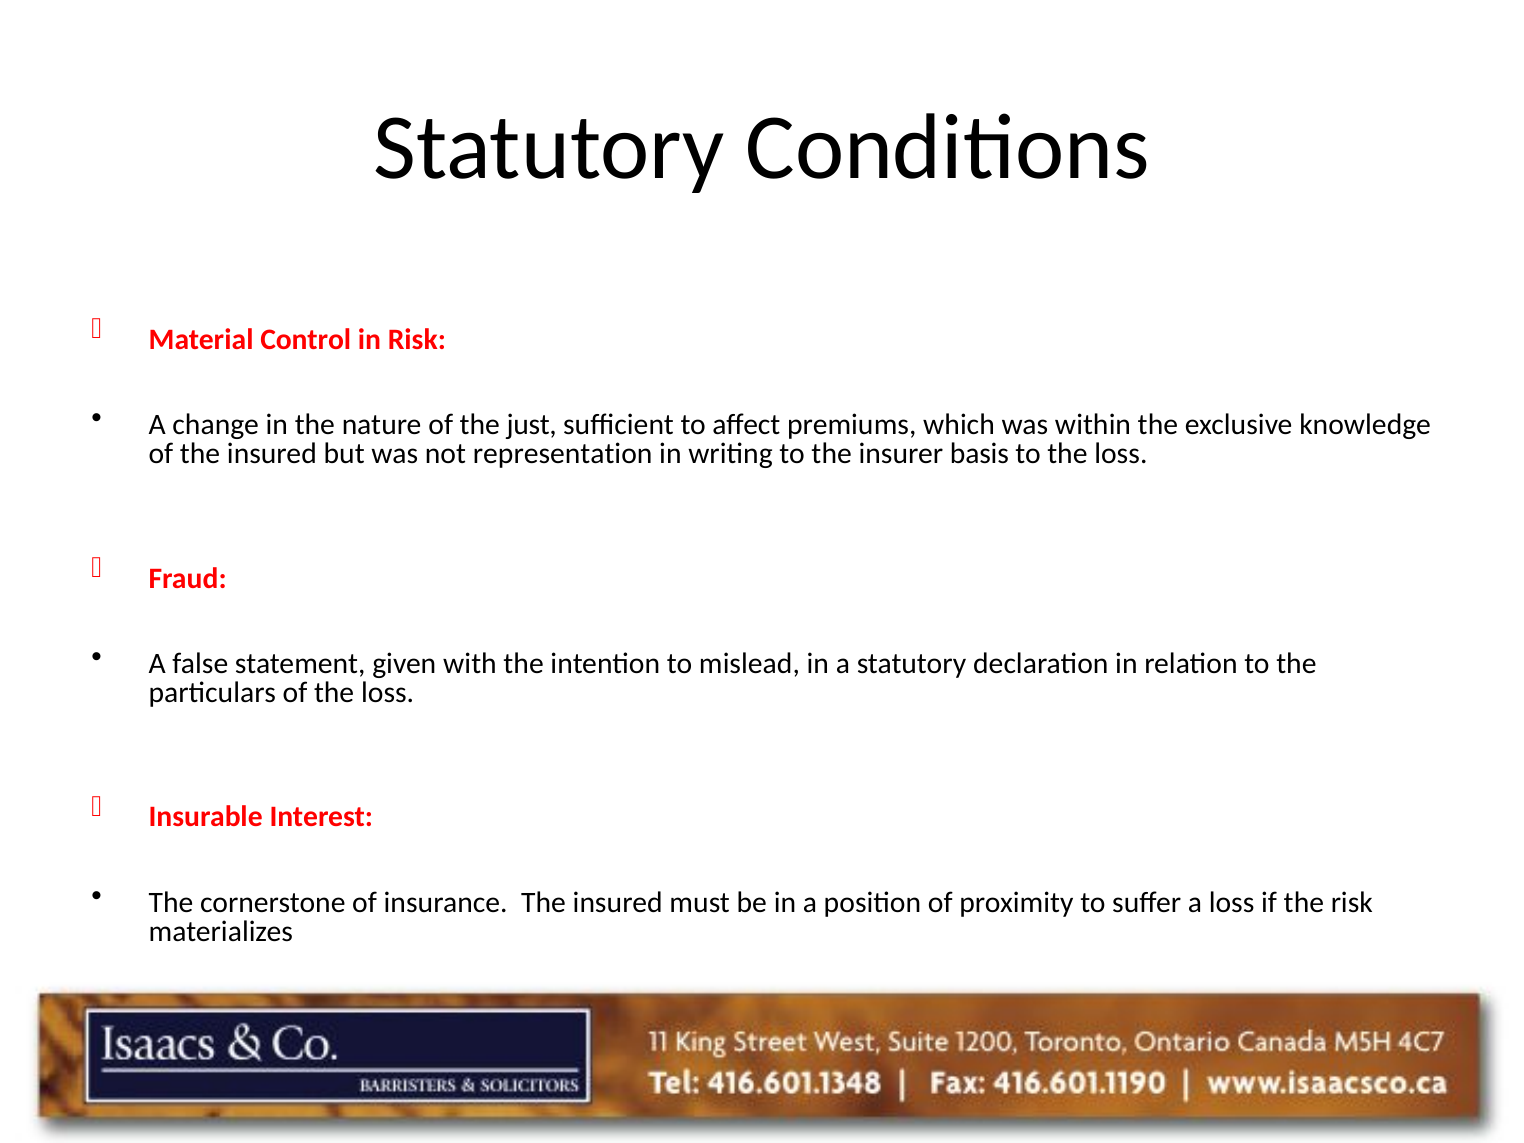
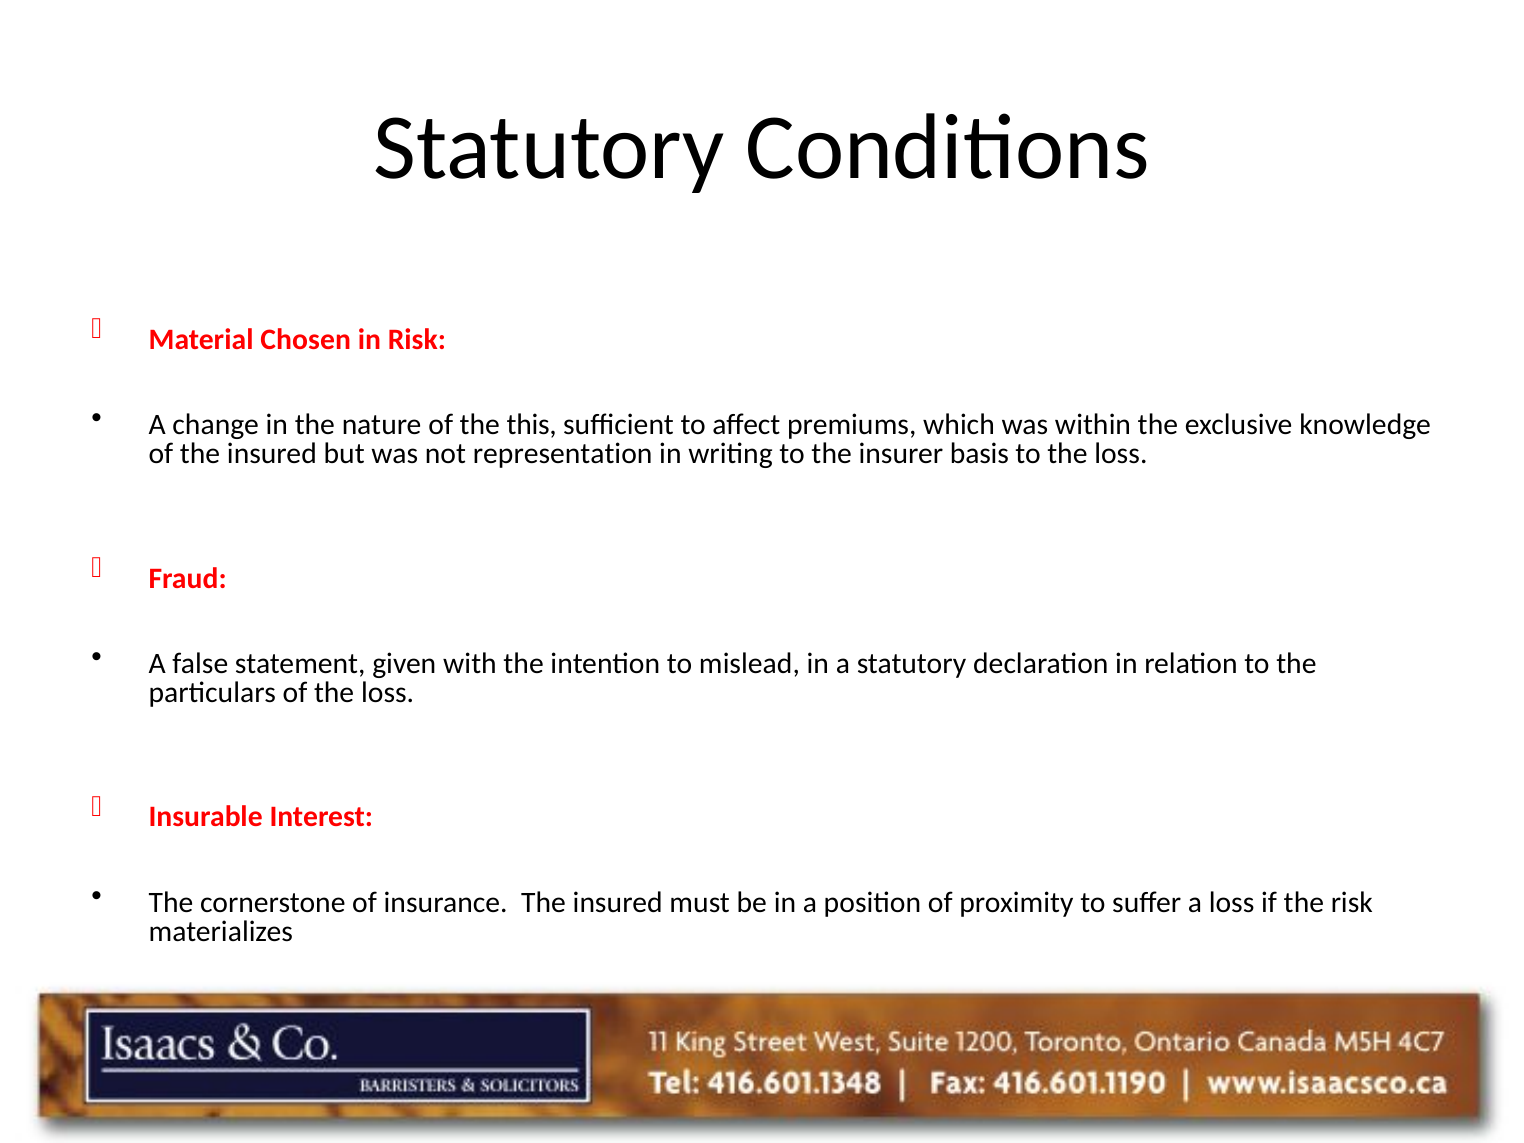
Control: Control -> Chosen (306, 339)
just: just -> this (532, 425)
